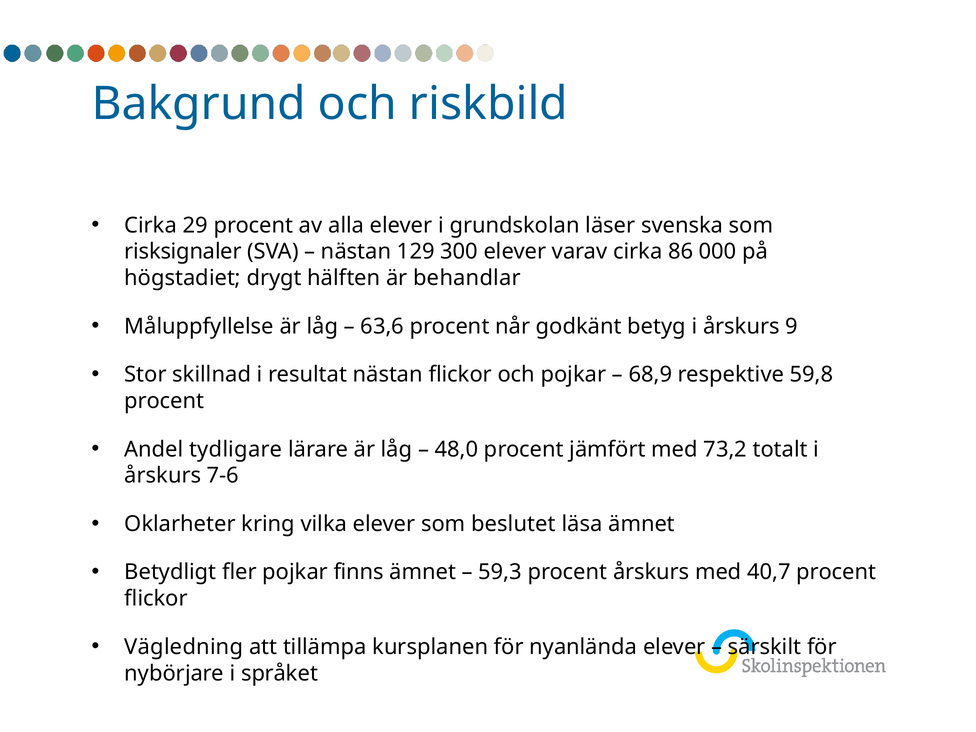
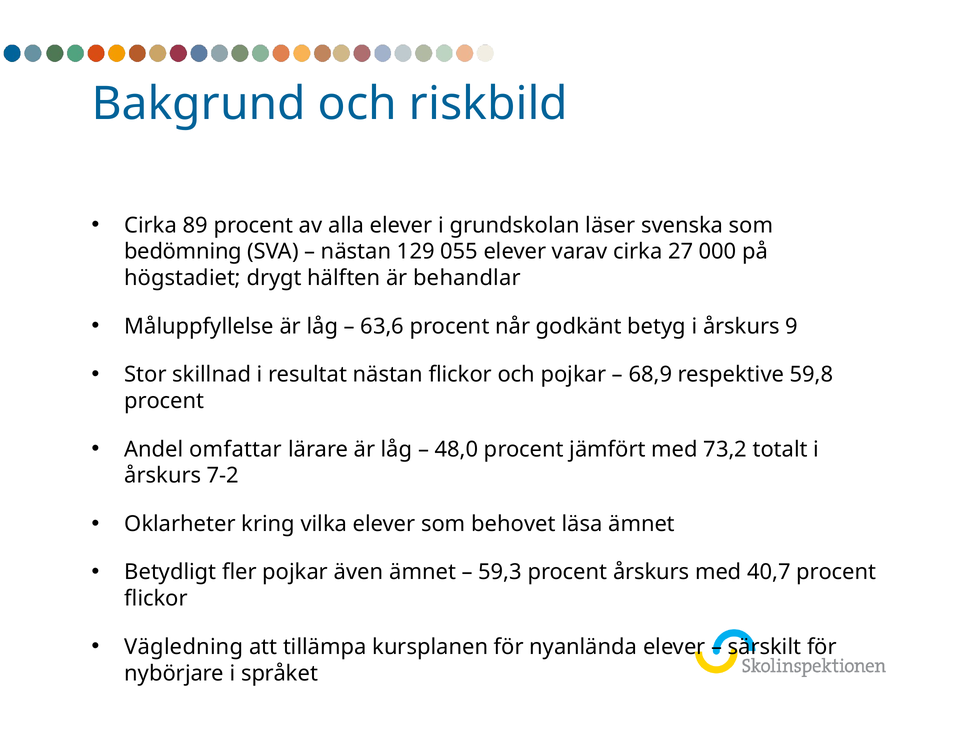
29: 29 -> 89 (195, 225)
risksignaler: risksignaler -> bedömning (183, 252)
300: 300 -> 055 (459, 252)
86: 86 -> 27 (681, 252)
tydligare: tydligare -> omfattar (236, 449)
7-6: 7-6 -> 7-2 (223, 476)
beslutet: beslutet -> behovet (513, 524)
finns: finns -> även (359, 572)
